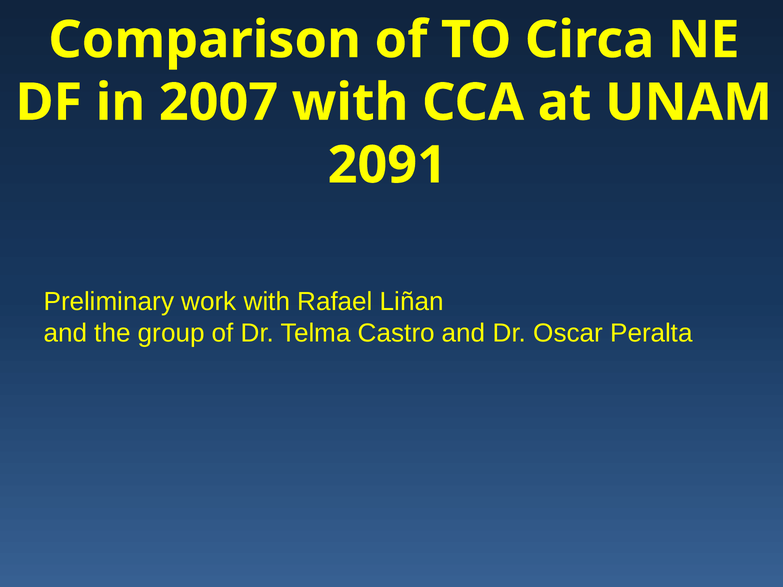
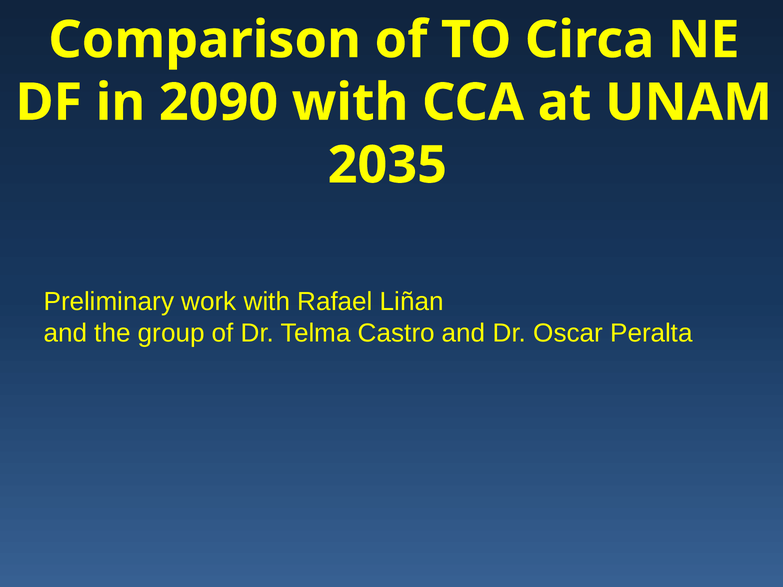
2007: 2007 -> 2090 (218, 103)
2091: 2091 -> 2035 (387, 165)
